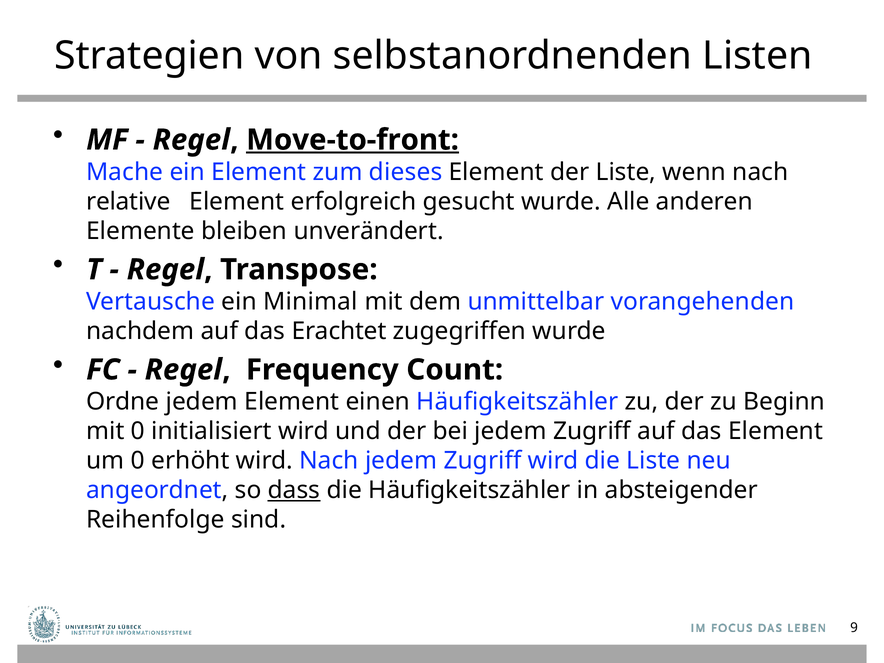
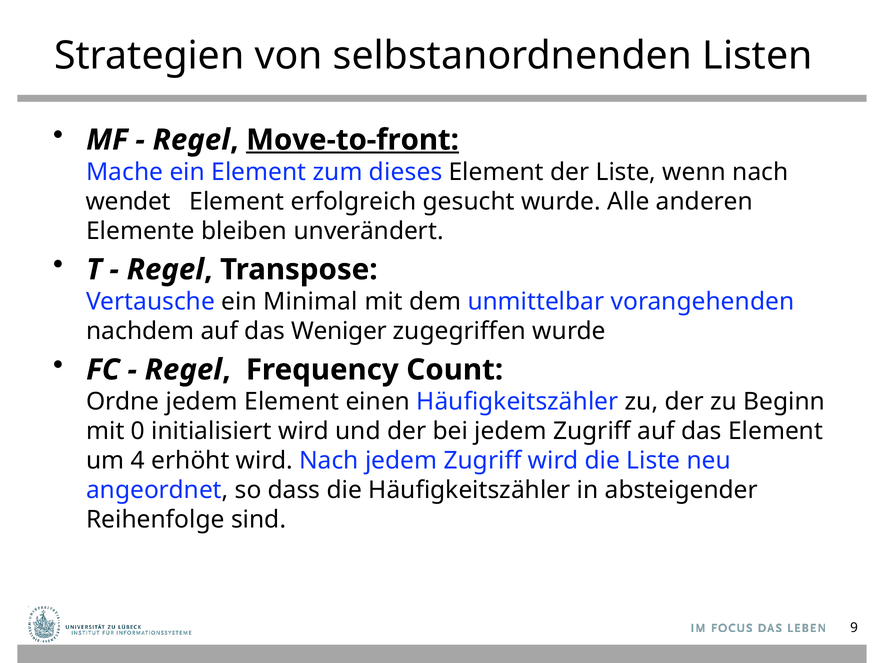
relative: relative -> wendet (128, 201)
Erachtet: Erachtet -> Weniger (339, 331)
um 0: 0 -> 4 (138, 461)
dass underline: present -> none (294, 490)
